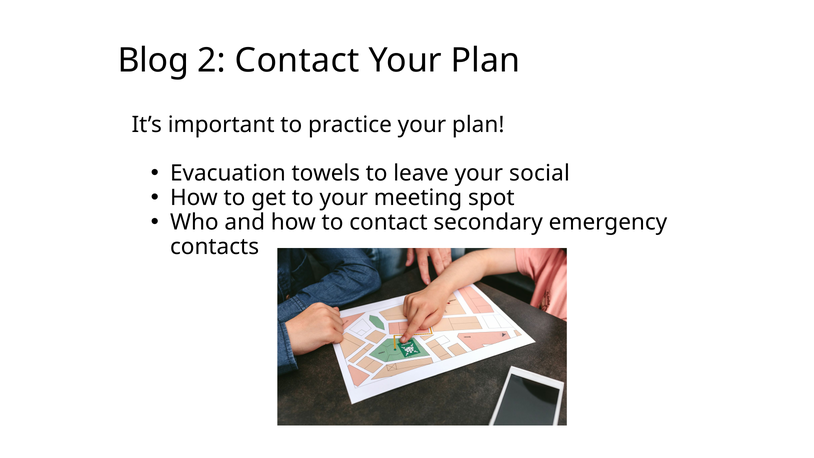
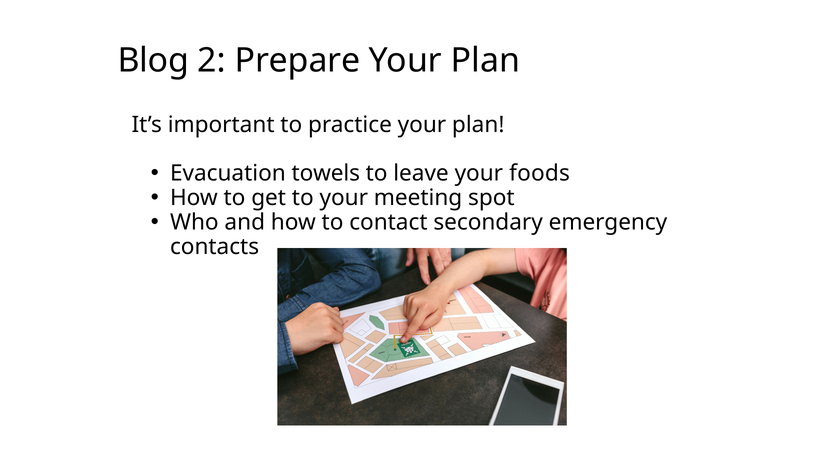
2 Contact: Contact -> Prepare (297, 61)
social: social -> foods (540, 173)
